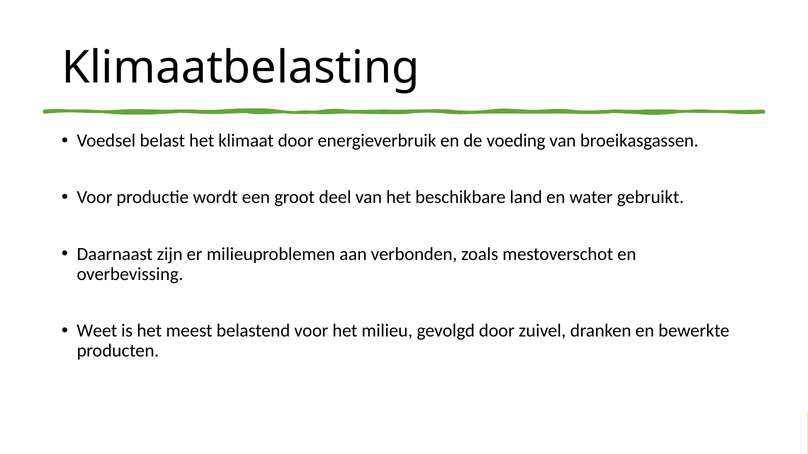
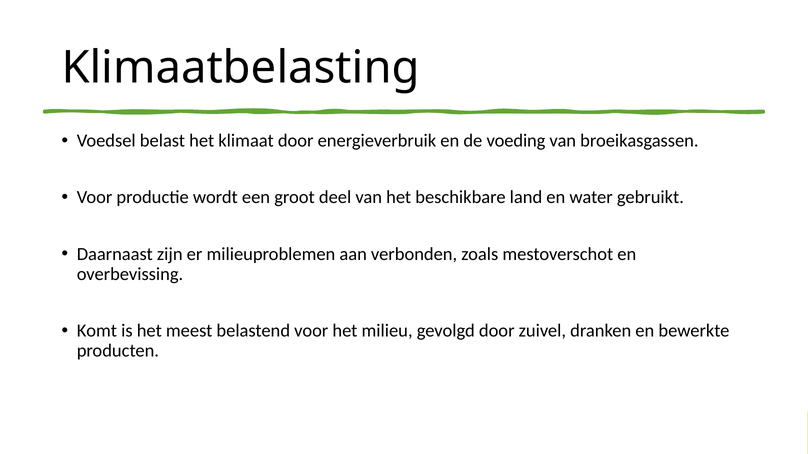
Weet: Weet -> Komt (97, 331)
